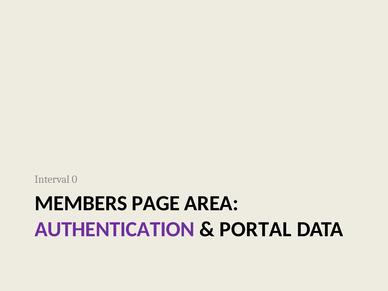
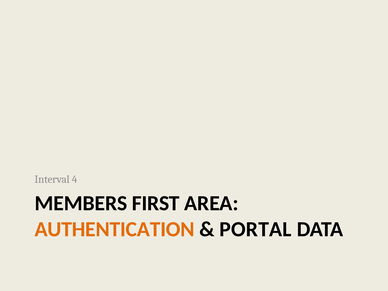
0: 0 -> 4 (75, 179)
PAGE: PAGE -> FIRST (156, 203)
AUTHENTICATION colour: purple -> orange (115, 229)
